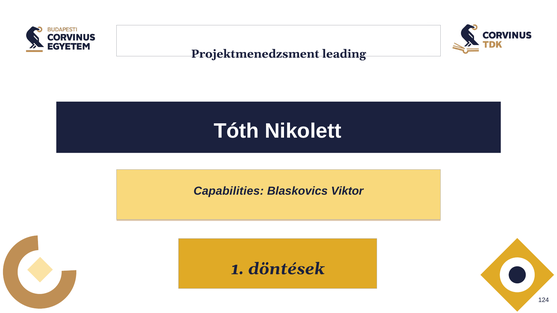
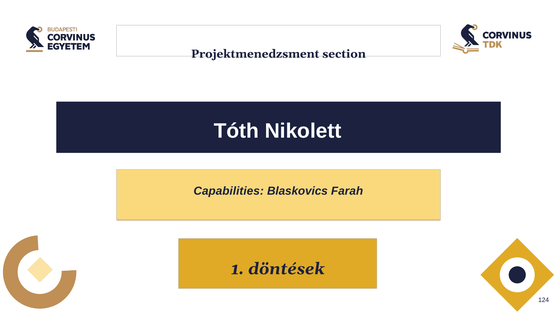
leading: leading -> section (344, 54)
Viktor: Viktor -> Farah (347, 191)
